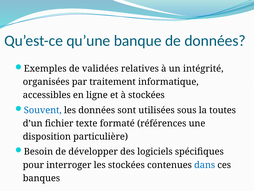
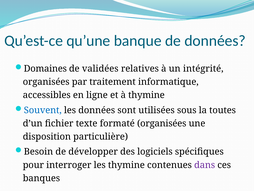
Exemples: Exemples -> Domaines (45, 68)
à stockées: stockées -> thymine (146, 95)
formaté références: références -> organisées (162, 123)
les stockées: stockées -> thymine (126, 165)
dans colour: blue -> purple (205, 165)
